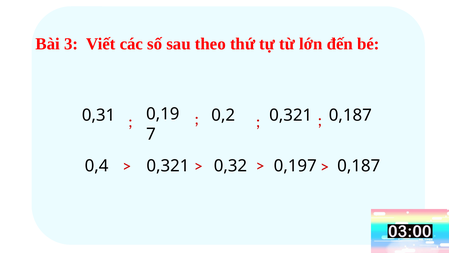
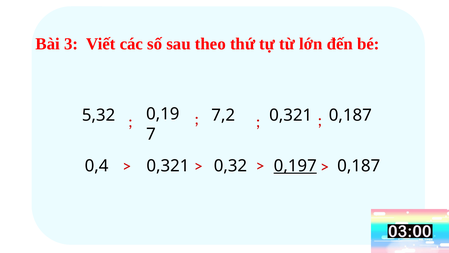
0,31: 0,31 -> 5,32 (99, 115)
0,2: 0,2 -> 7,2 (223, 115)
0,197 underline: none -> present (295, 166)
